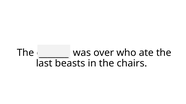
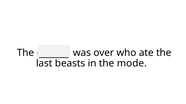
chairs: chairs -> mode (132, 64)
